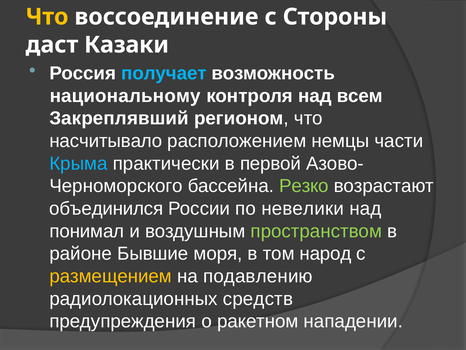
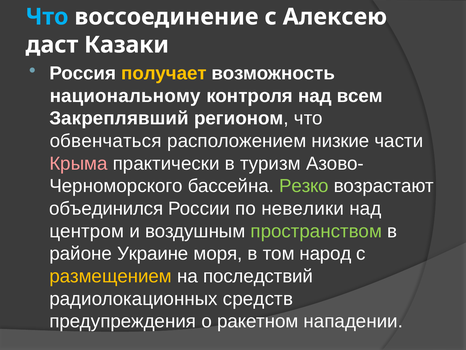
Что colour: yellow -> light blue (47, 17)
Стороны: Стороны -> Алексею (335, 17)
получает colour: light blue -> yellow (164, 73)
насчитывало: насчитывало -> обвенчаться (106, 141)
немцы: немцы -> низкие (340, 141)
Крыма colour: light blue -> pink (78, 163)
первой: первой -> туризм (270, 163)
понимал: понимал -> центром (87, 231)
Бывшие: Бывшие -> Украине (153, 253)
подавлению: подавлению -> последствий (258, 276)
